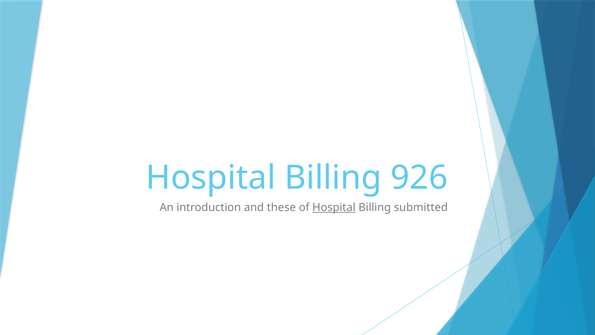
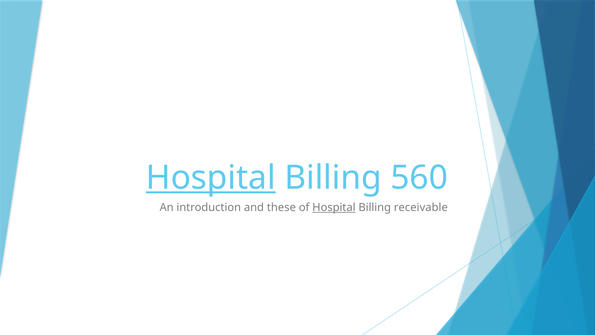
Hospital underline: none -> present (211, 178)
926: 926 -> 560 (419, 178)
submitted: submitted -> receivable (421, 207)
